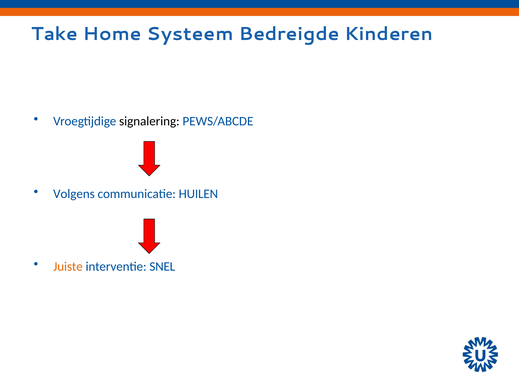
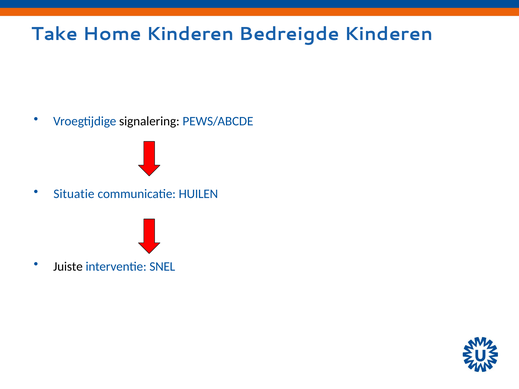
Home Systeem: Systeem -> Kinderen (190, 34)
Volgens: Volgens -> Situatie (74, 194)
Juiste colour: orange -> black (68, 267)
